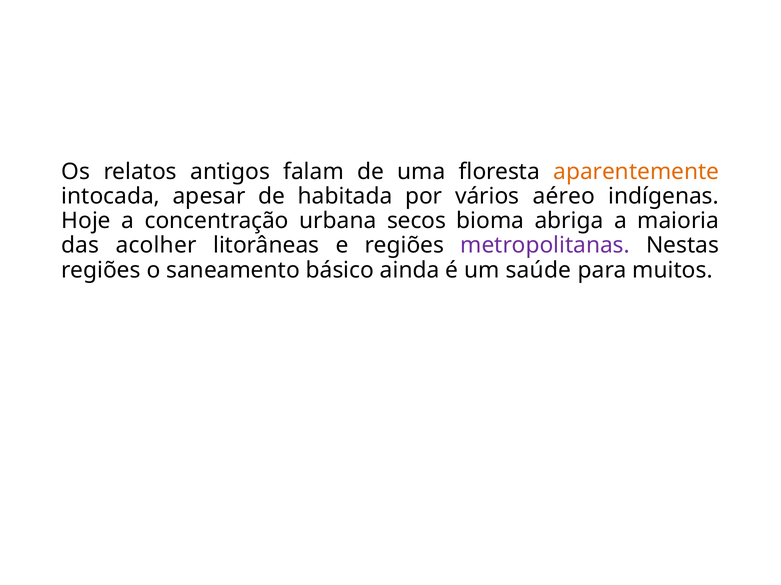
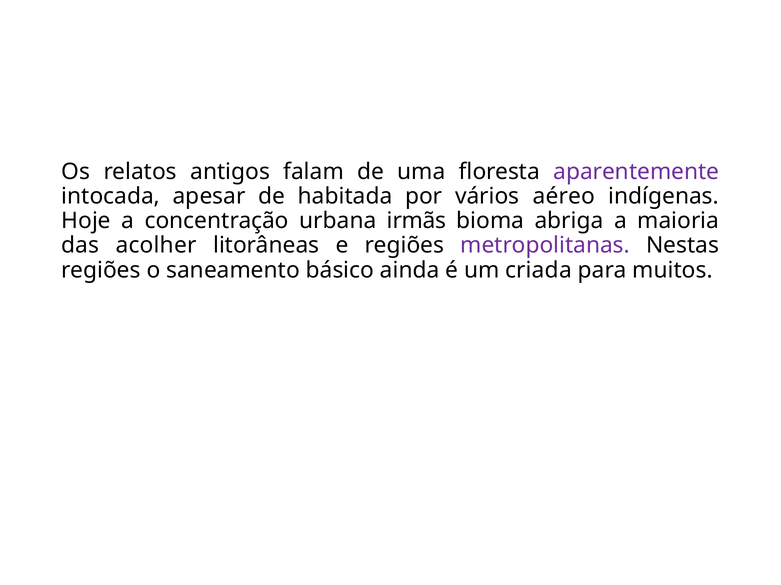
aparentemente colour: orange -> purple (636, 172)
secos: secos -> irmãs (417, 221)
saúde: saúde -> criada (539, 270)
